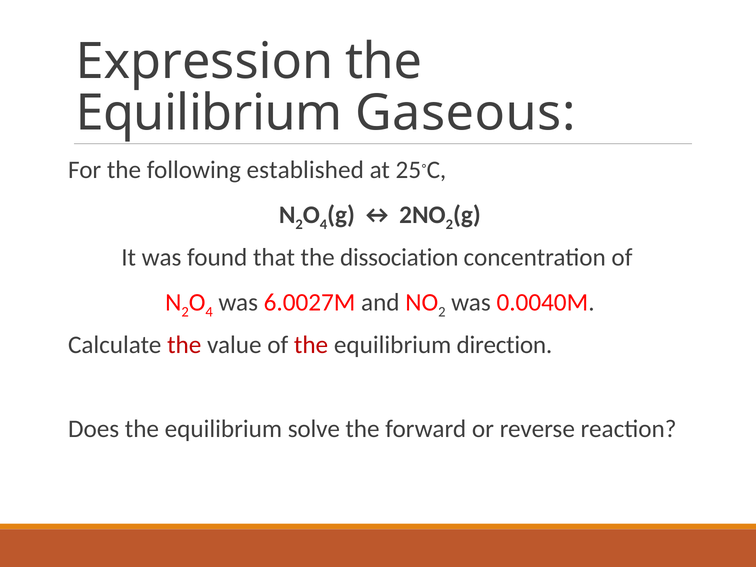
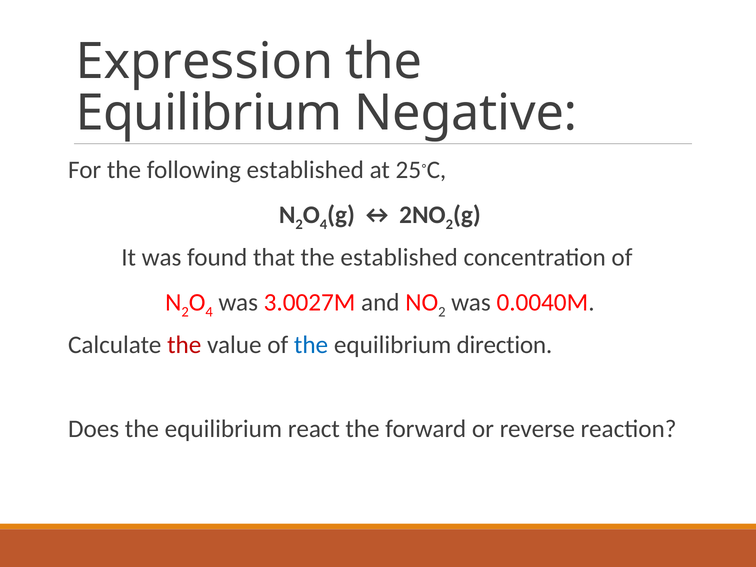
Gaseous: Gaseous -> Negative (466, 113)
the dissociation: dissociation -> established (399, 257)
6.0027M: 6.0027M -> 3.0027M (309, 302)
the colour: red -> blue (311, 345)
solve: solve -> react (314, 429)
